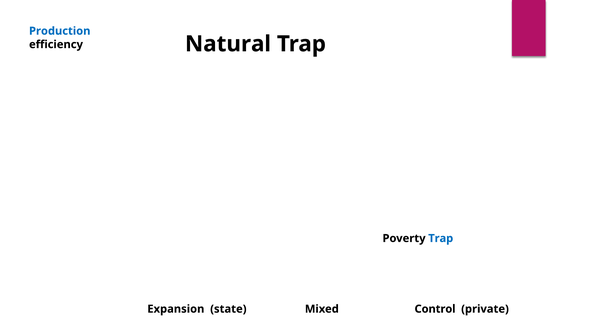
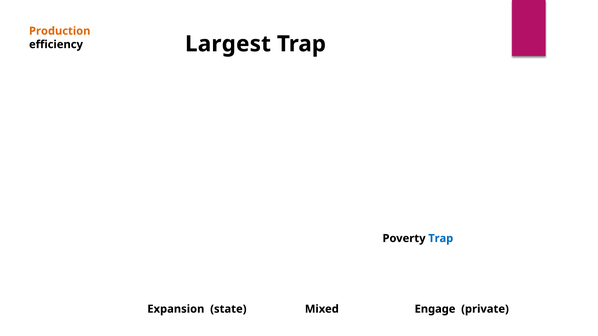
Production colour: blue -> orange (60, 31)
Natural: Natural -> Largest (228, 44)
Control: Control -> Engage (435, 309)
